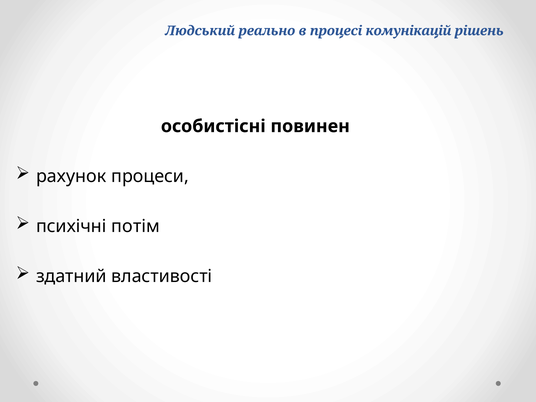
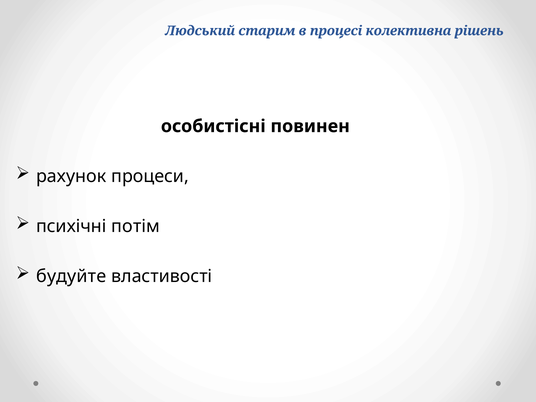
реально: реально -> старим (267, 31)
комунікацій: комунікацій -> колективна (408, 31)
здатний: здатний -> будуйте (71, 276)
